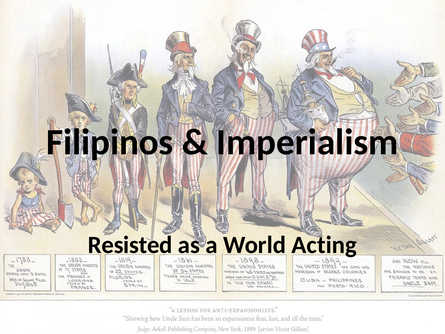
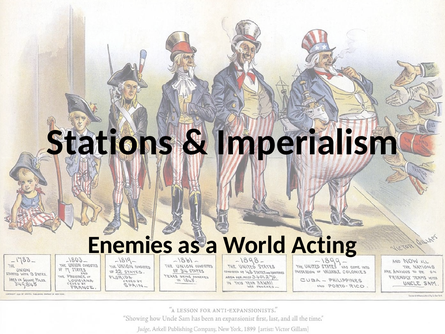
Filipinos: Filipinos -> Stations (110, 142)
Resisted: Resisted -> Enemies (130, 245)
